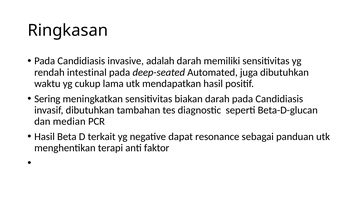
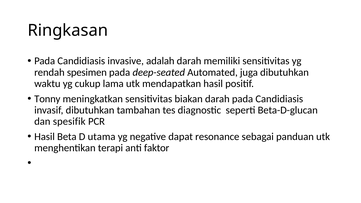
intestinal: intestinal -> spesimen (87, 72)
Sering: Sering -> Tonny (47, 99)
median: median -> spesifik (69, 122)
terkait: terkait -> utama (102, 137)
